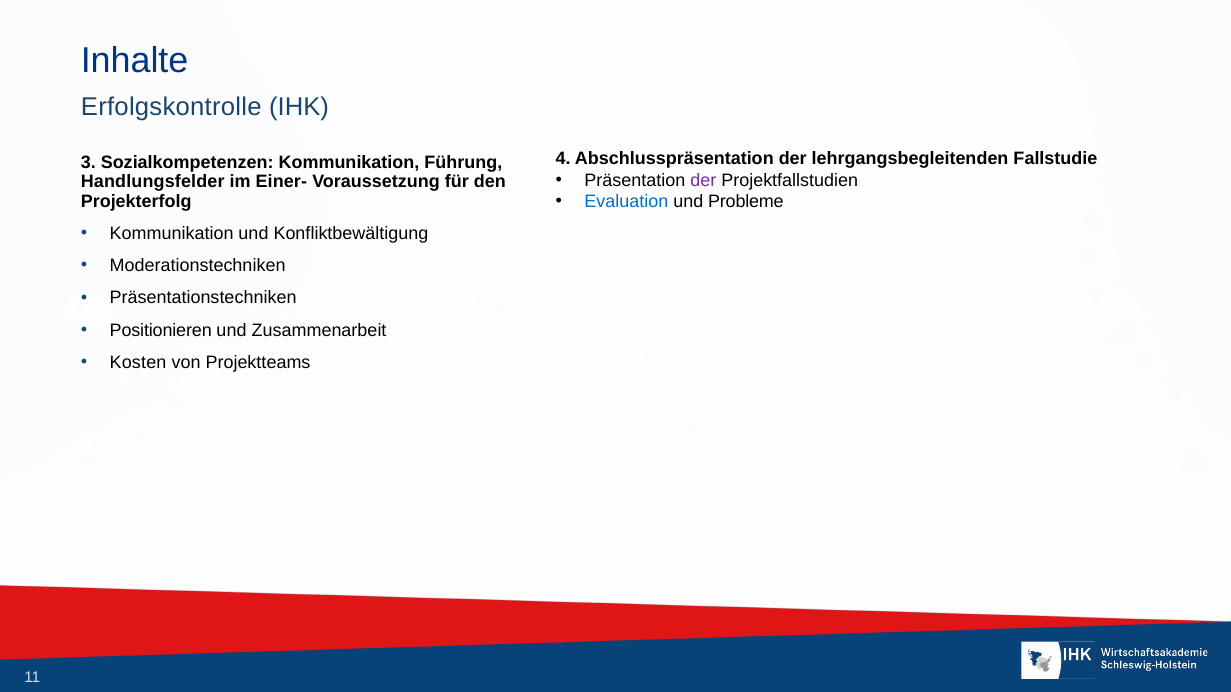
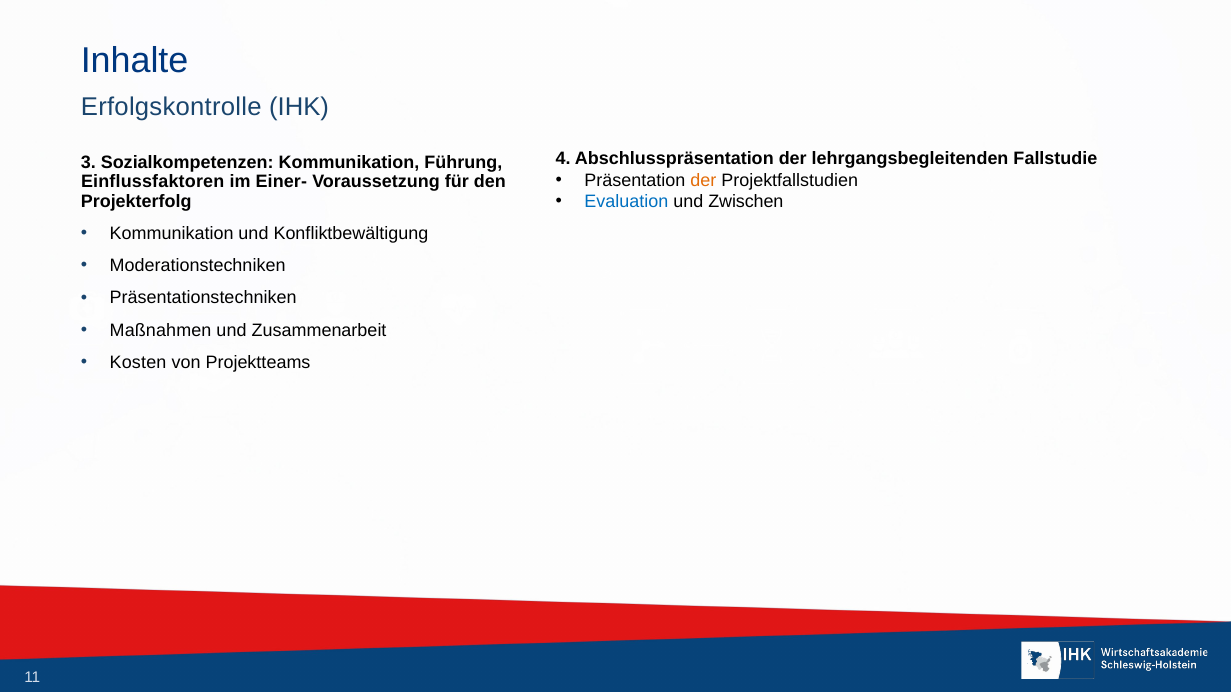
der colour: purple -> orange (703, 180)
Handlungsfelder: Handlungsfelder -> Einflussfaktoren (153, 182)
Probleme: Probleme -> Zwischen (746, 202)
Positionieren: Positionieren -> Maßnahmen (161, 330)
